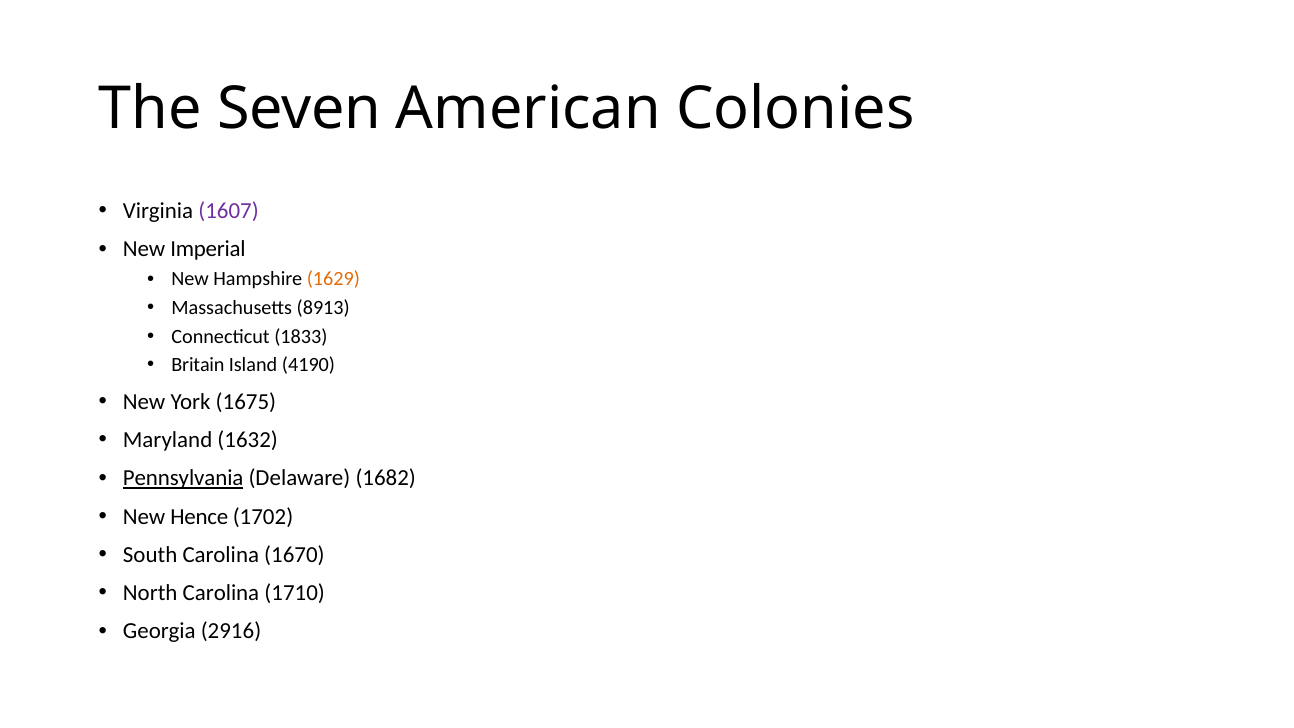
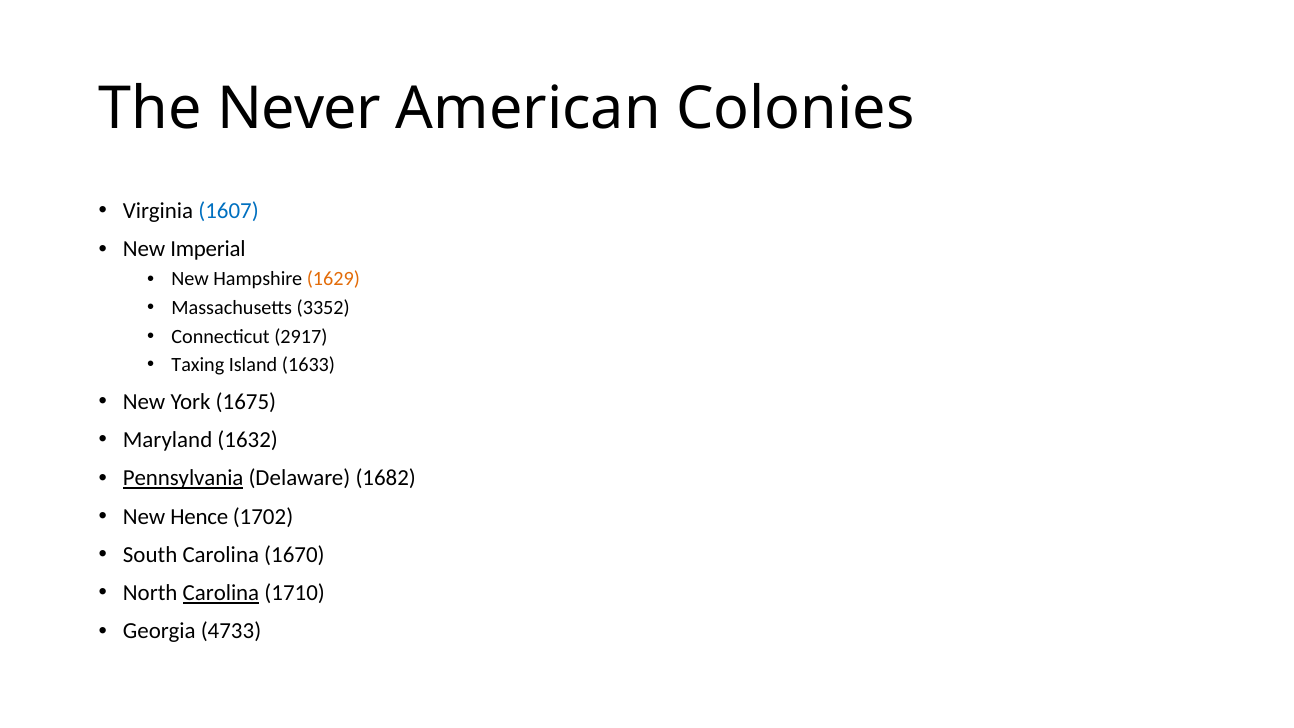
Seven: Seven -> Never (299, 109)
1607 colour: purple -> blue (229, 211)
8913: 8913 -> 3352 (323, 308)
1833: 1833 -> 2917 (301, 336)
Britain: Britain -> Taxing (198, 365)
4190: 4190 -> 1633 (309, 365)
Carolina underline: none -> present (221, 593)
2916: 2916 -> 4733 (231, 631)
